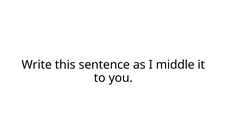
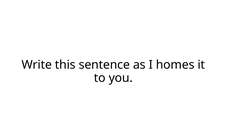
middle: middle -> homes (175, 65)
